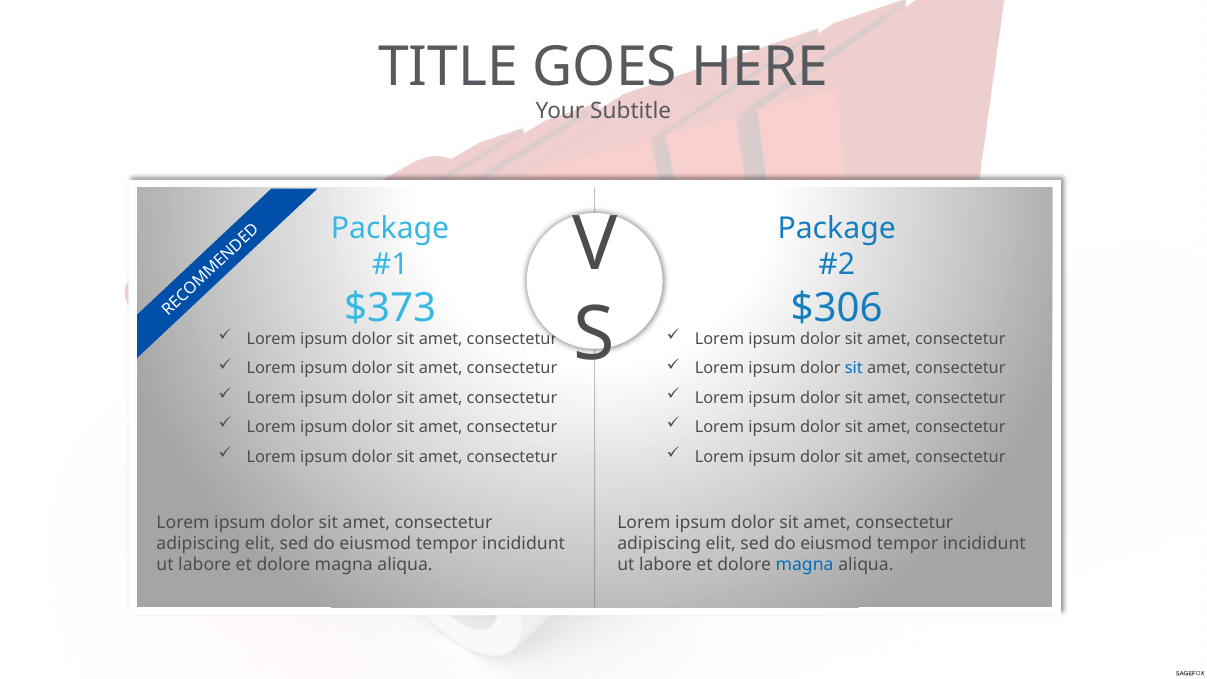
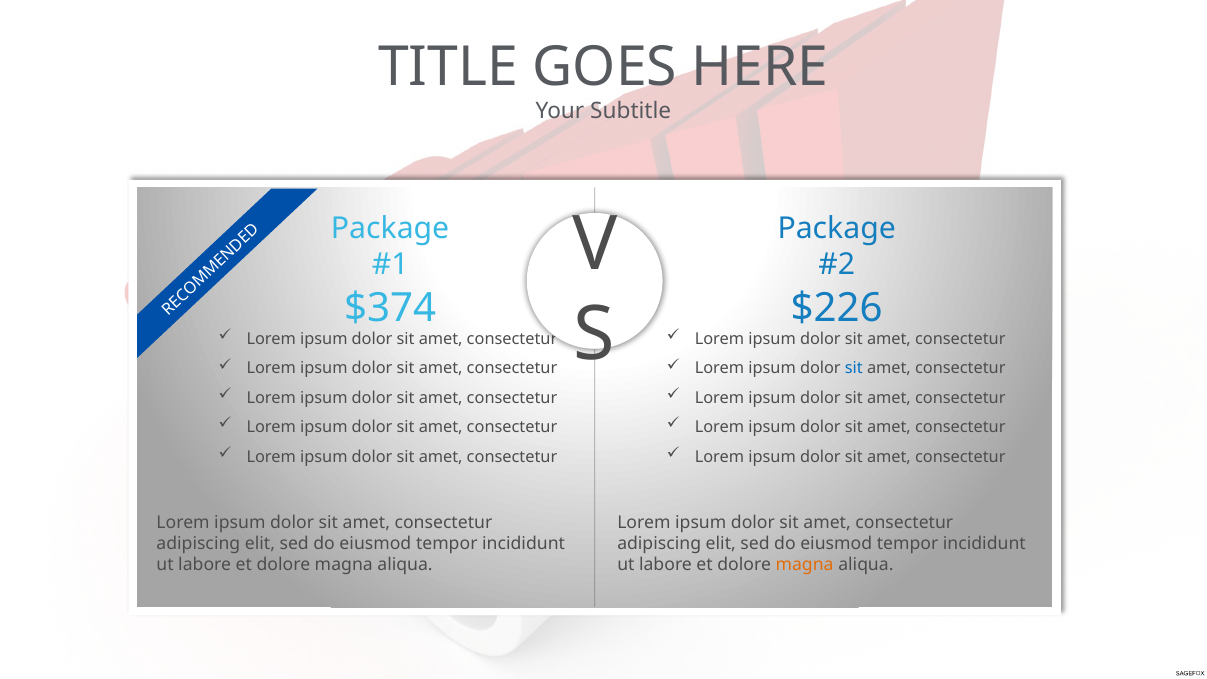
$373: $373 -> $374 (390, 308)
$306: $306 -> $226 (837, 308)
magna colour: blue -> orange (805, 565)
